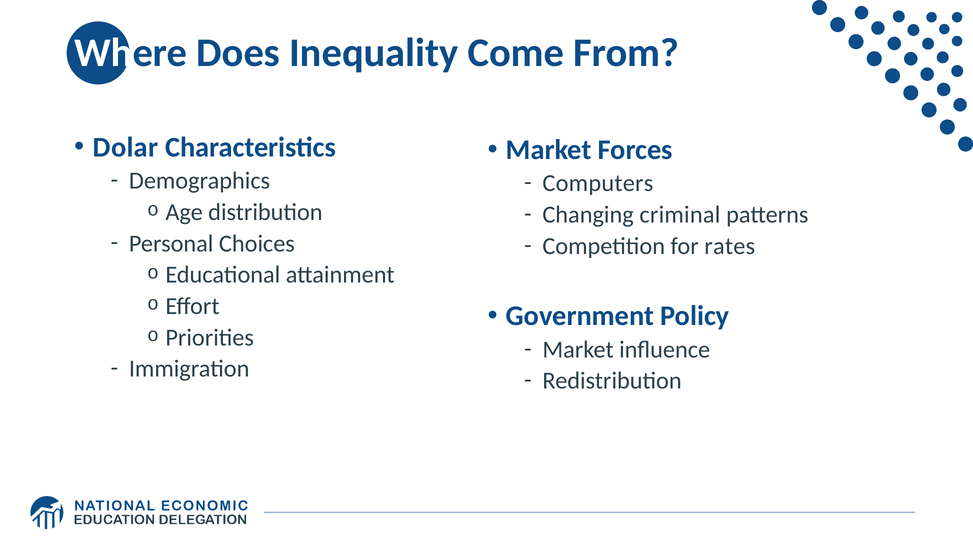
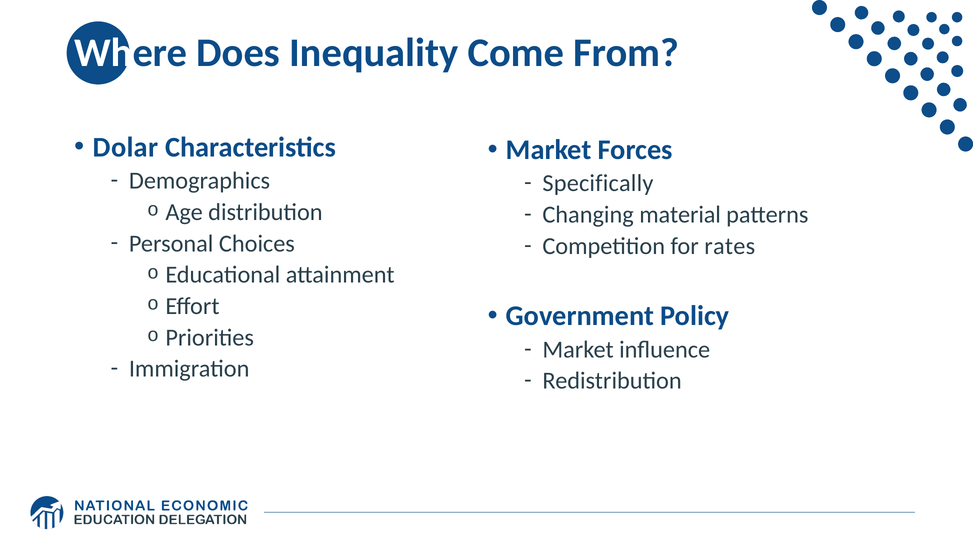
Computers: Computers -> Specifically (598, 183)
criminal: criminal -> material (680, 214)
